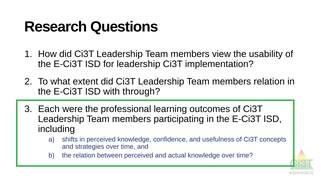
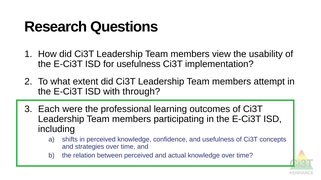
for leadership: leadership -> usefulness (139, 64)
members relation: relation -> attempt (269, 82)
